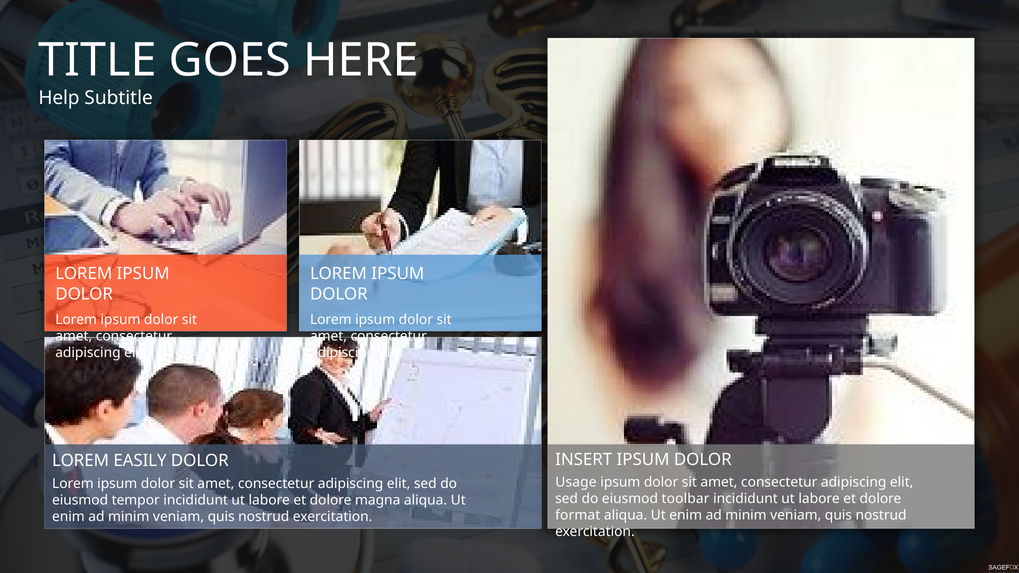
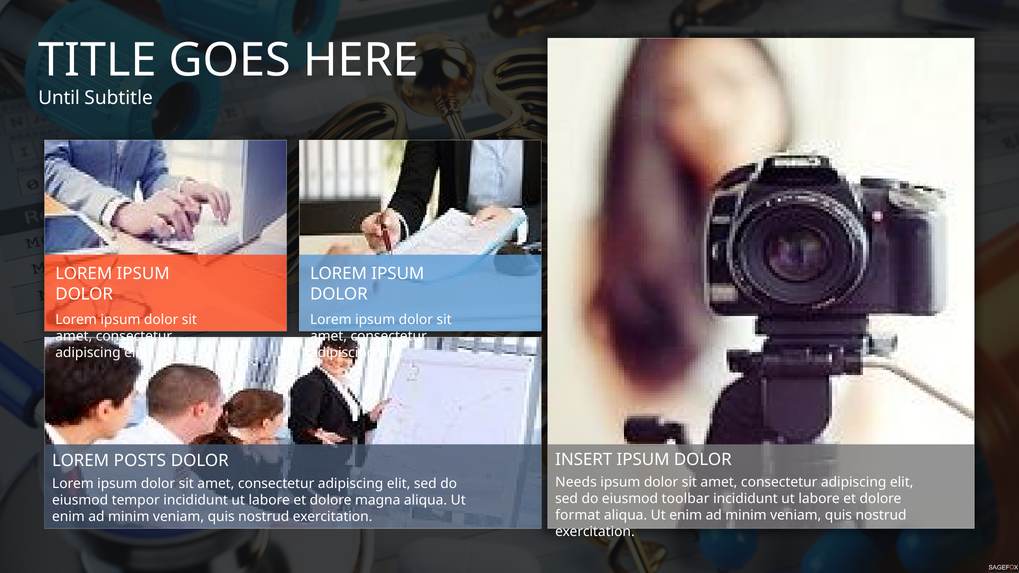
Help: Help -> Until (59, 98)
EASILY: EASILY -> POSTS (140, 461)
Usage: Usage -> Needs (576, 482)
